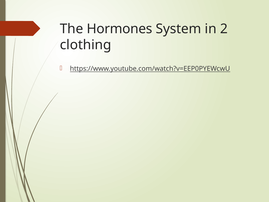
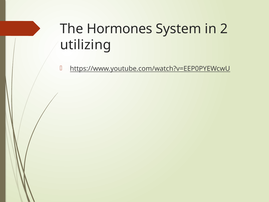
clothing: clothing -> utilizing (86, 45)
